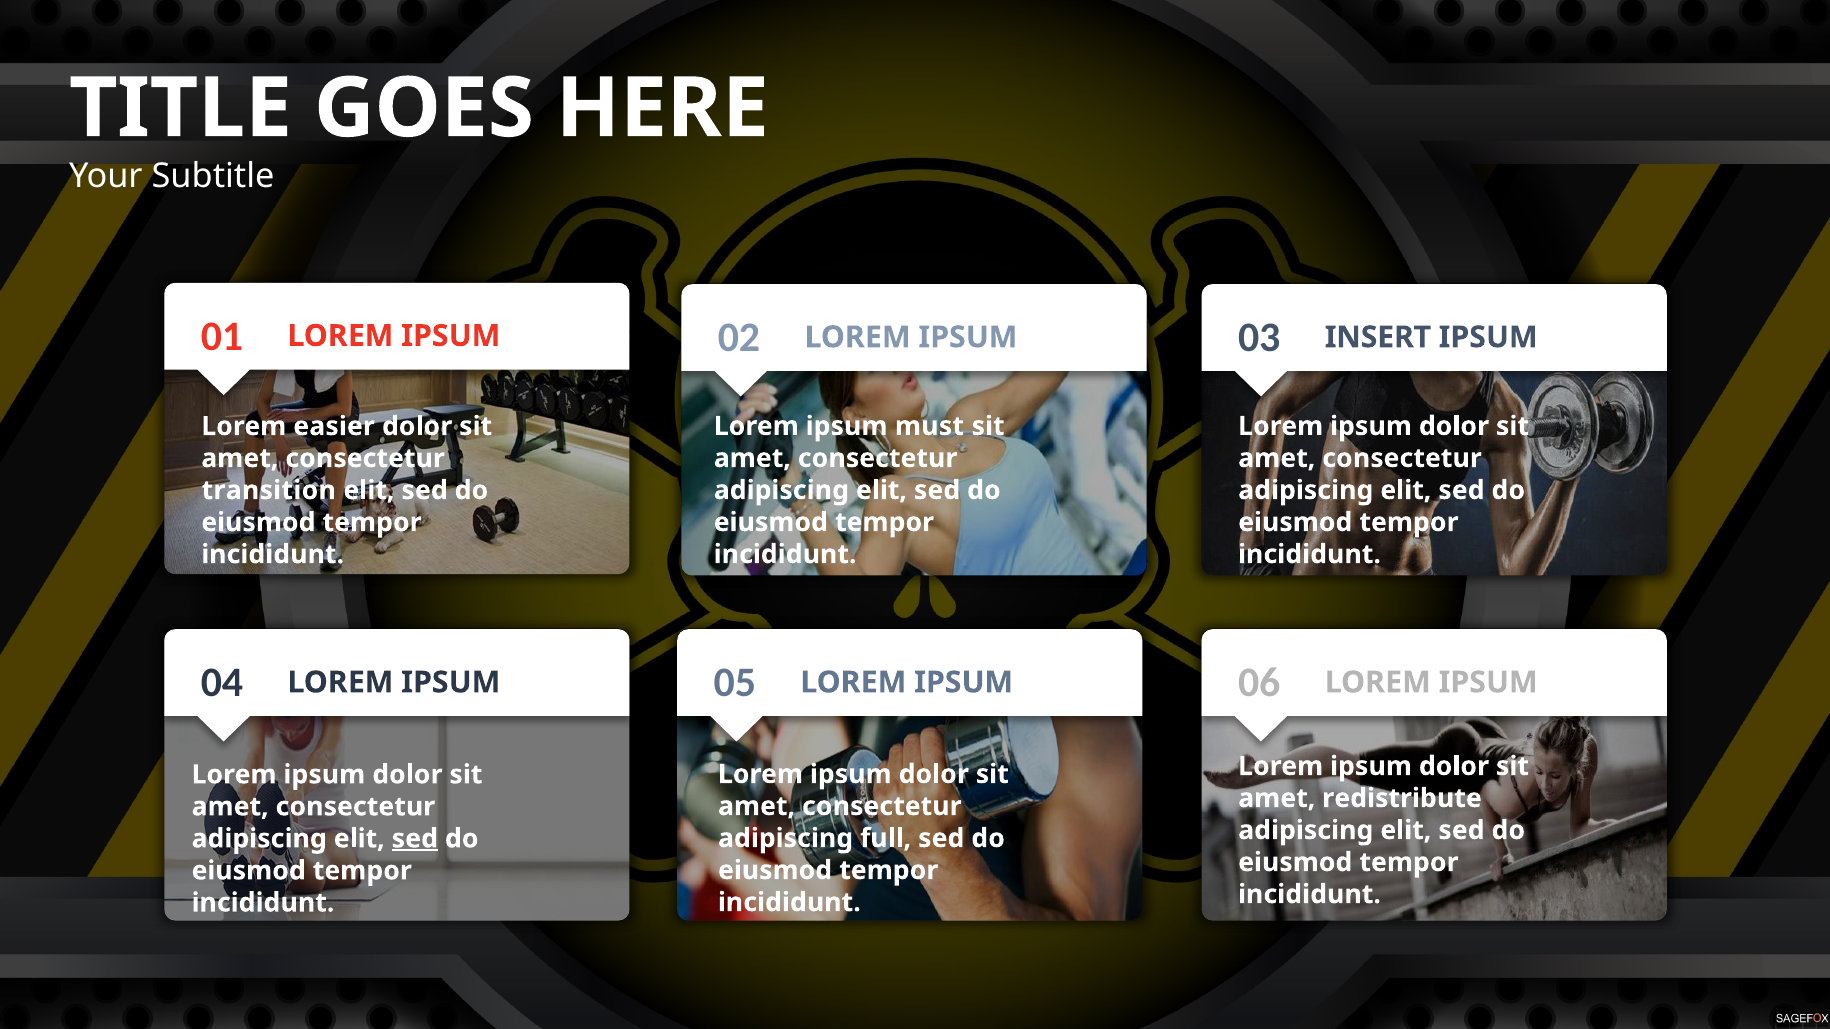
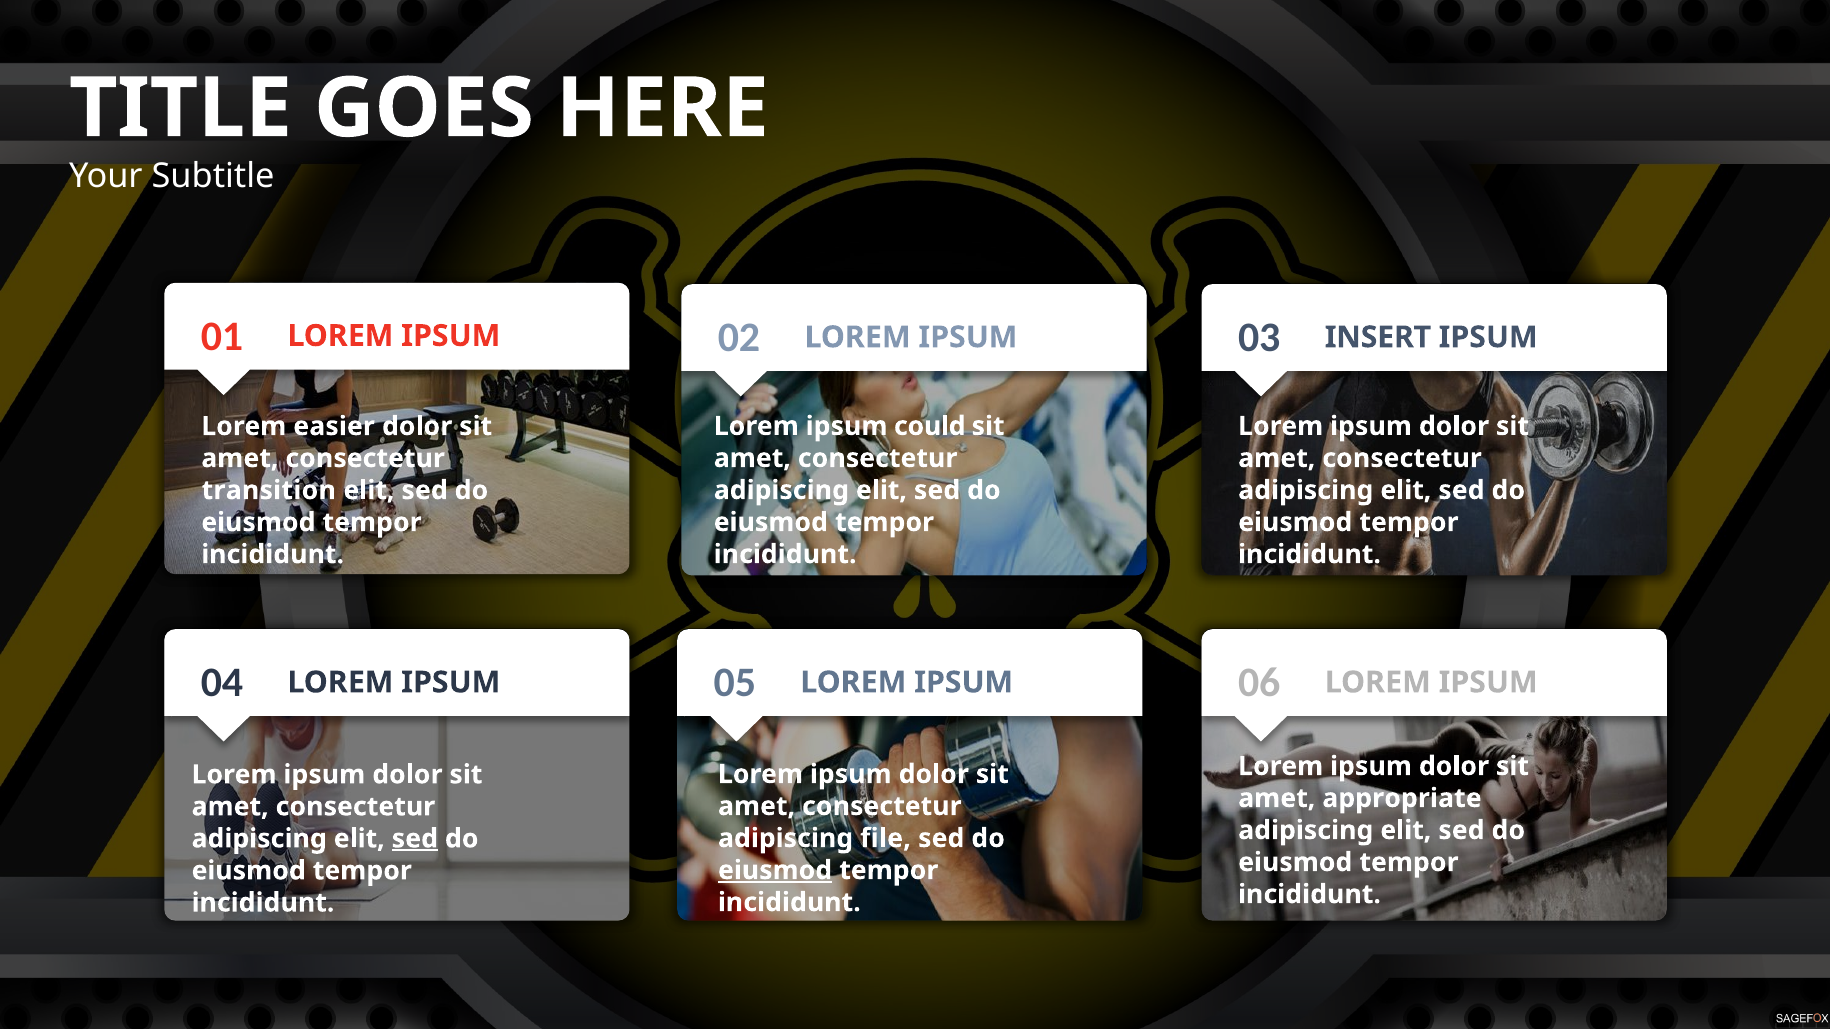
must: must -> could (930, 426)
redistribute: redistribute -> appropriate (1402, 799)
full: full -> file (885, 839)
eiusmod underline: none -> present (775, 871)
